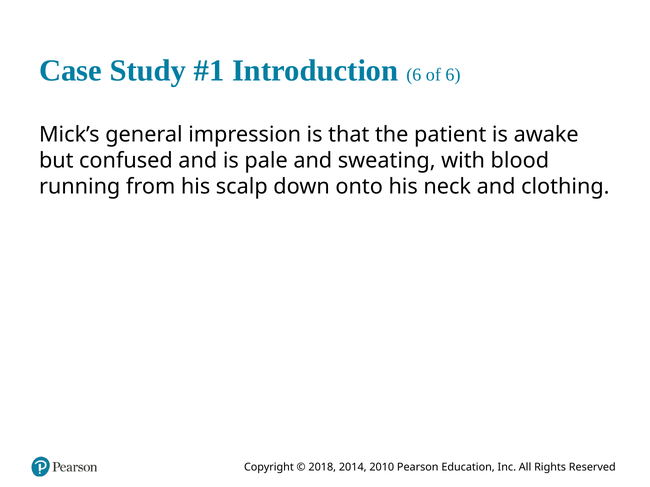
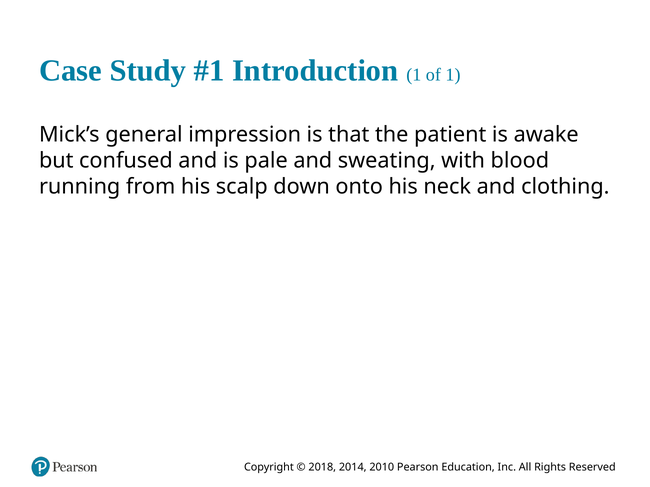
Introduction 6: 6 -> 1 (414, 75)
of 6: 6 -> 1 (453, 75)
